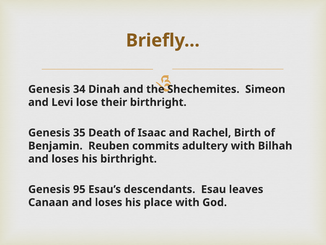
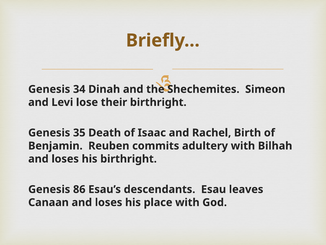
95: 95 -> 86 (79, 189)
